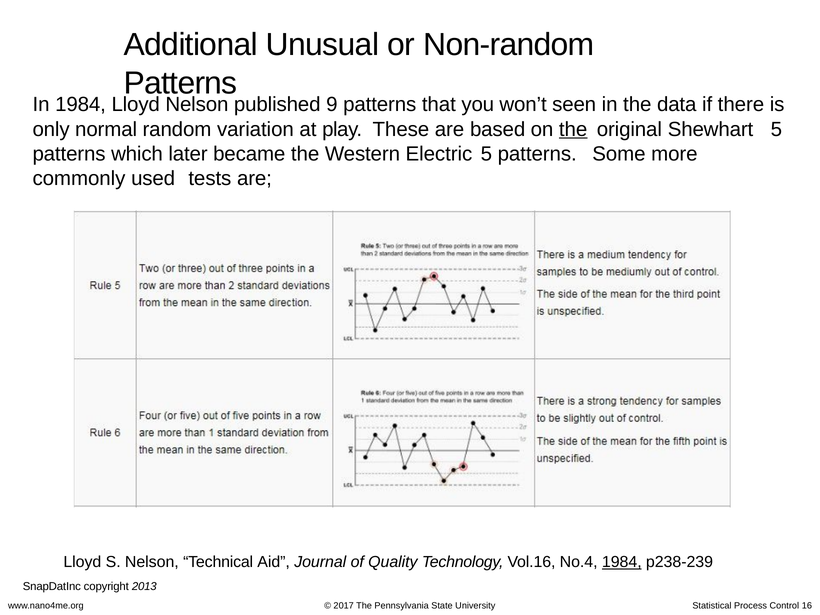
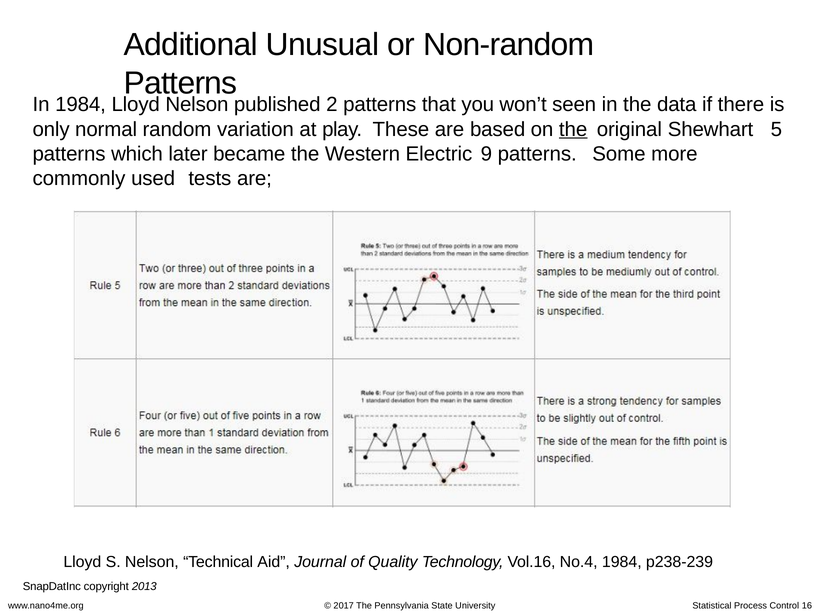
9: 9 -> 2 (332, 105)
Electric 5: 5 -> 9 (486, 154)
1984 underline: present -> none (622, 562)
